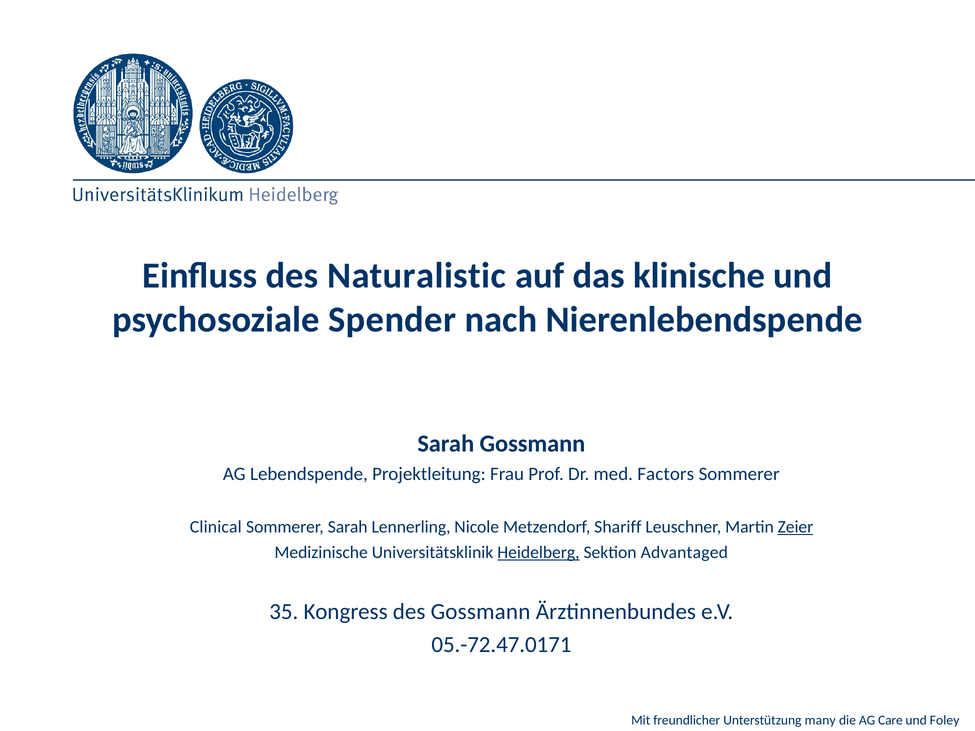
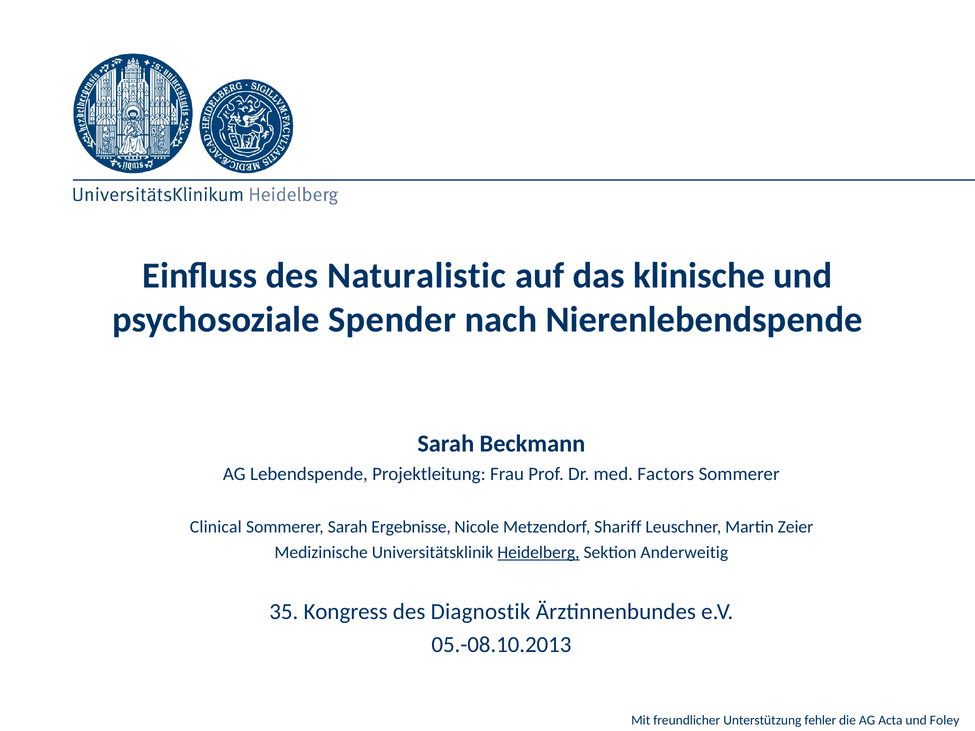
Sarah Gossmann: Gossmann -> Beckmann (532, 444)
Lennerling: Lennerling -> Ergebnisse (411, 527)
Zeier underline: present -> none (795, 527)
Advantaged: Advantaged -> Anderweitig (684, 552)
des Gossmann: Gossmann -> Diagnostik (481, 612)
05.-72.47.0171: 05.-72.47.0171 -> 05.-08.10.2013 (501, 645)
many: many -> fehler (820, 721)
Care: Care -> Acta (890, 721)
